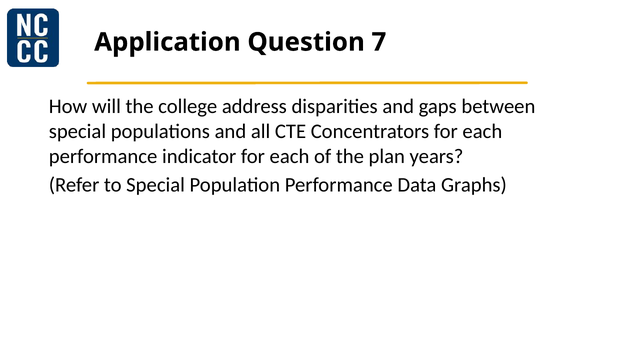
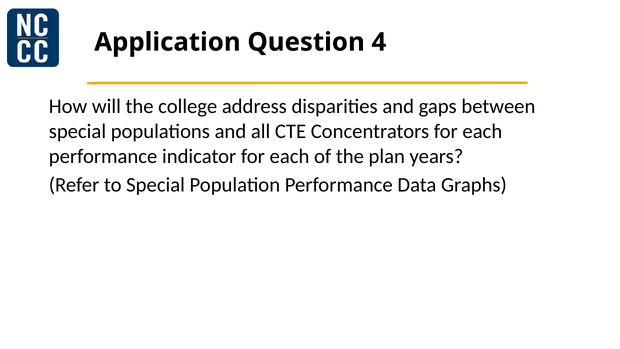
7: 7 -> 4 (379, 42)
